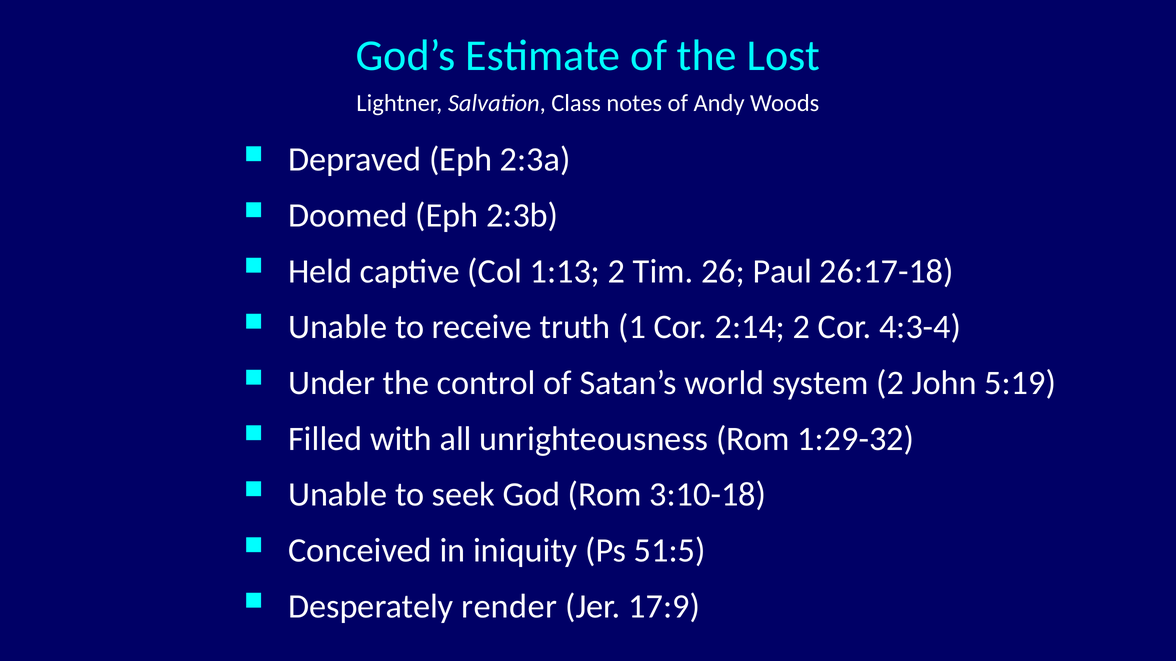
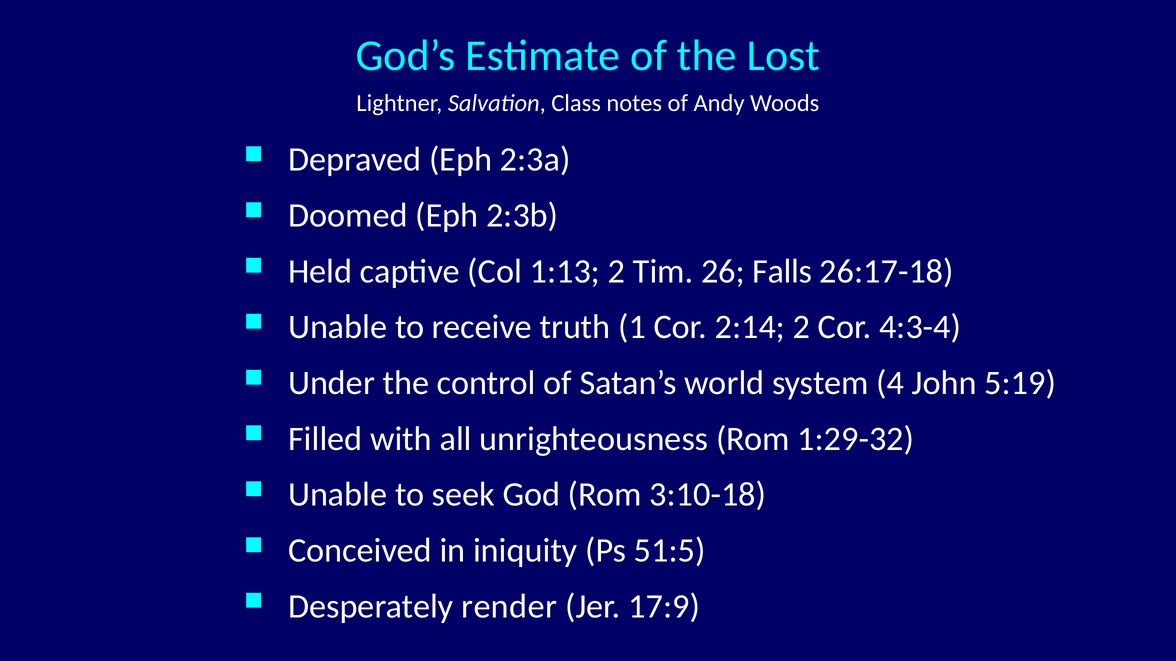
Paul: Paul -> Falls (782, 271)
system 2: 2 -> 4 (890, 383)
